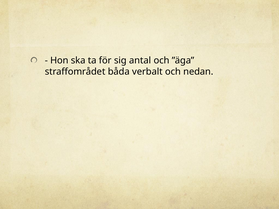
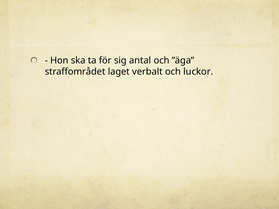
båda: båda -> laget (119, 72)
nedan: nedan -> luckor (198, 72)
